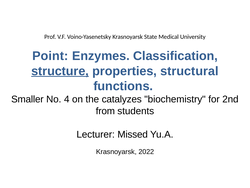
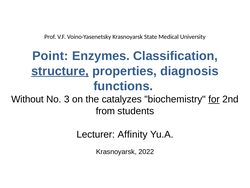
structural: structural -> diagnosis (189, 71)
Smaller: Smaller -> Without (27, 99)
4: 4 -> 3 (67, 99)
for underline: none -> present (214, 99)
Missed: Missed -> Affinity (133, 134)
